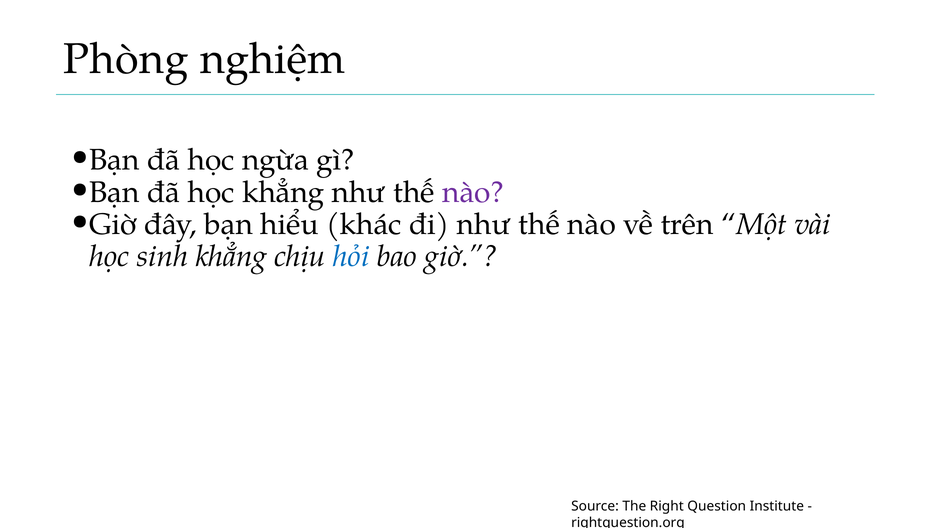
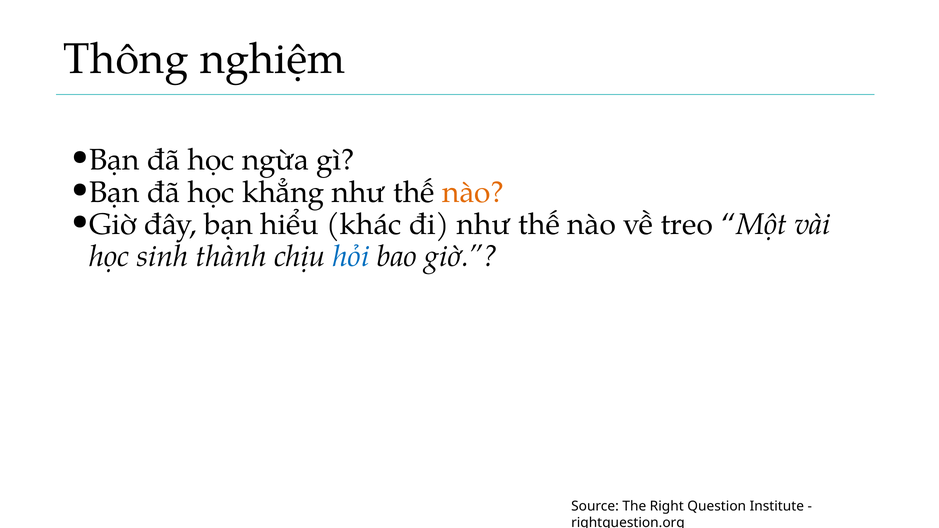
Phòng: Phòng -> Thông (126, 59)
nào colour: purple -> orange (473, 192)
trên: trên -> treo (687, 224)
sinh khẳng: khẳng -> thành (231, 257)
